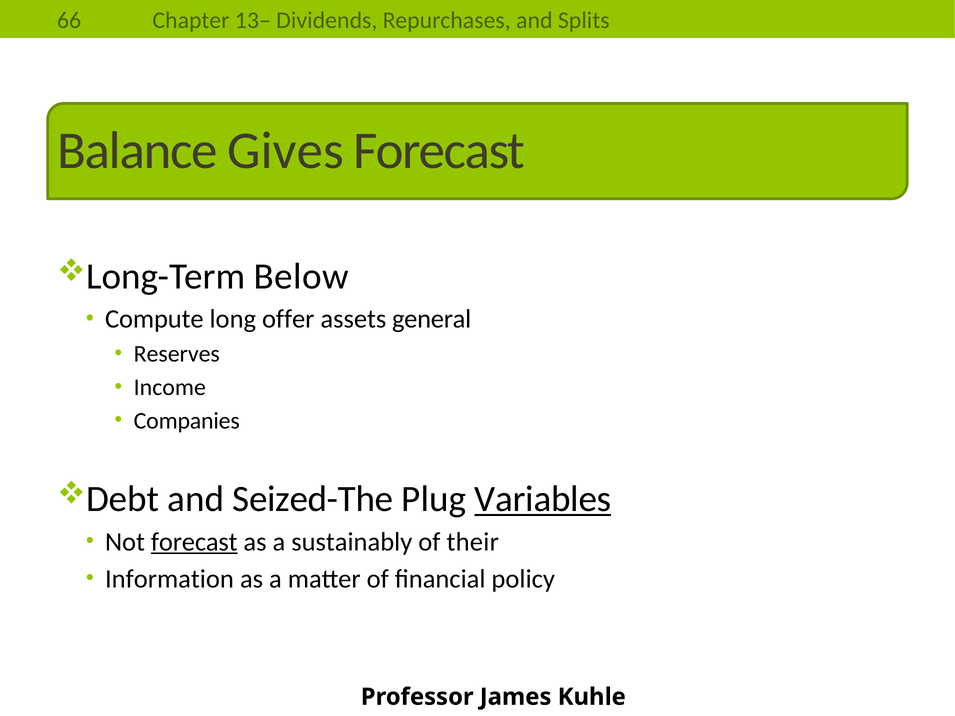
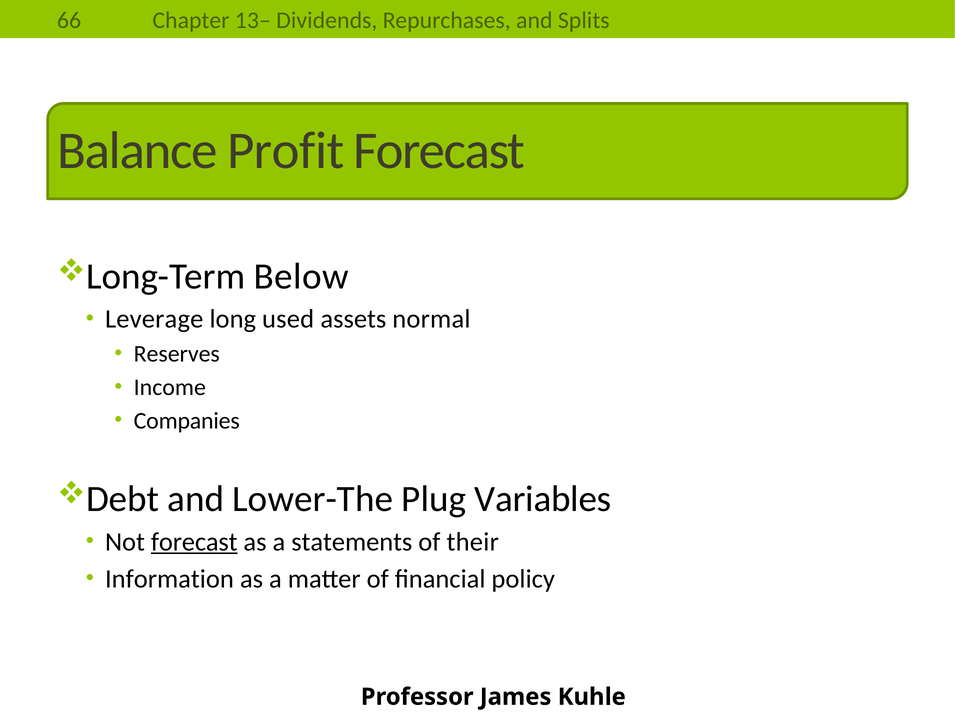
Gives: Gives -> Profit (286, 151)
Compute: Compute -> Leverage (154, 319)
offer: offer -> used (288, 319)
general: general -> normal (431, 319)
Seized-The: Seized-The -> Lower-The (313, 499)
Variables underline: present -> none (543, 499)
sustainably: sustainably -> statements (352, 542)
